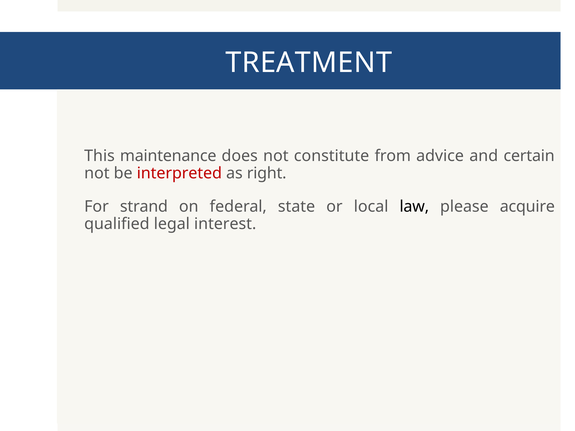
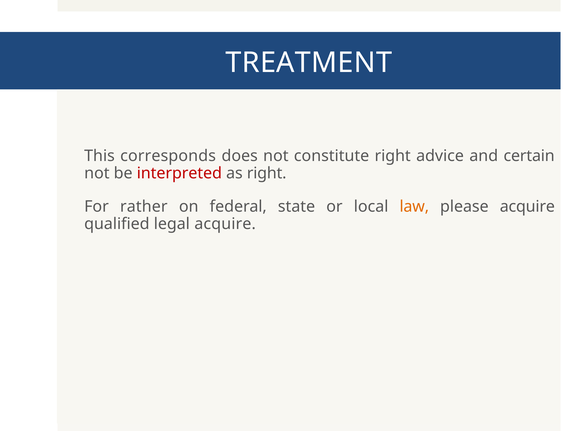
maintenance: maintenance -> corresponds (168, 156)
constitute from: from -> right (393, 156)
strand: strand -> rather (144, 207)
law colour: black -> orange (414, 207)
legal interest: interest -> acquire (225, 224)
